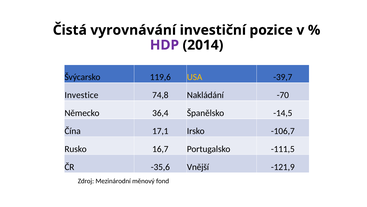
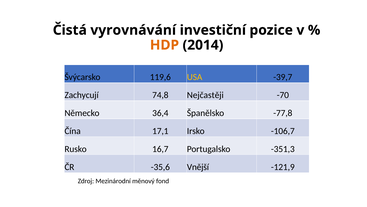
HDP colour: purple -> orange (164, 45)
Investice: Investice -> Zachycují (82, 95)
Nakládání: Nakládání -> Nejčastěji (205, 95)
-14,5: -14,5 -> -77,8 (283, 113)
-111,5: -111,5 -> -351,3 (283, 149)
